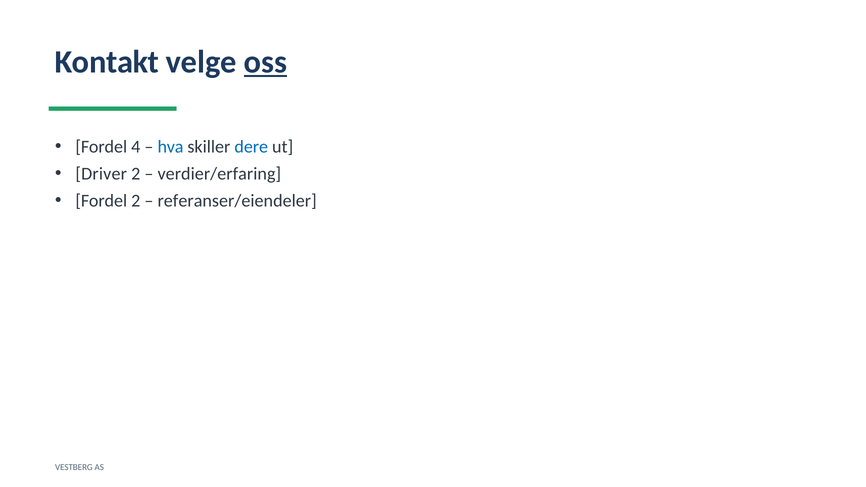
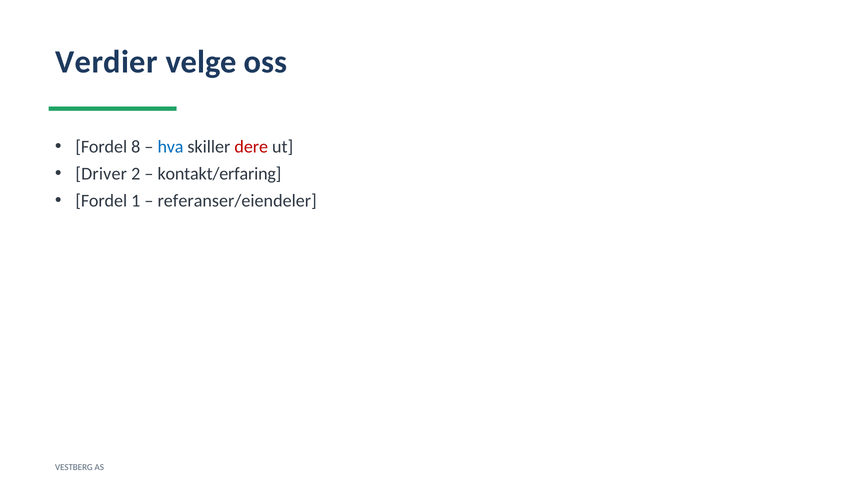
Kontakt: Kontakt -> Verdier (107, 62)
oss underline: present -> none (265, 62)
4: 4 -> 8 (136, 147)
dere colour: blue -> red (251, 147)
verdier/erfaring: verdier/erfaring -> kontakt/erfaring (219, 174)
Fordel 2: 2 -> 1 (136, 201)
